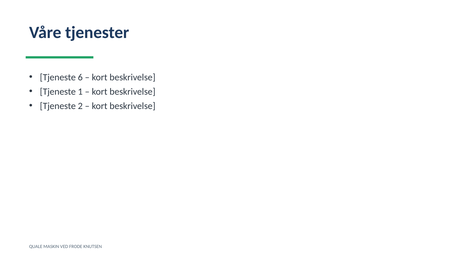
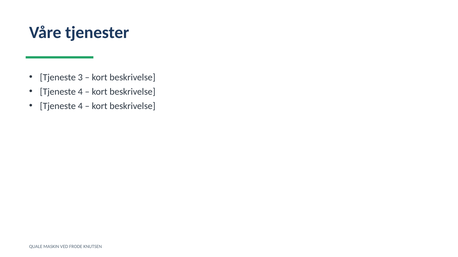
6: 6 -> 3 (80, 78)
1: 1 -> 4 (80, 92)
2: 2 -> 4 (80, 106)
